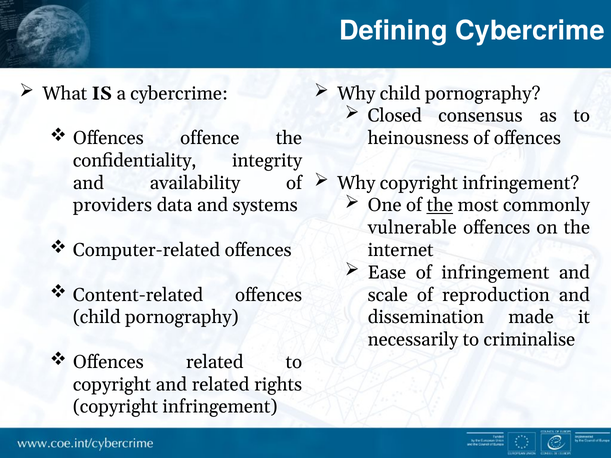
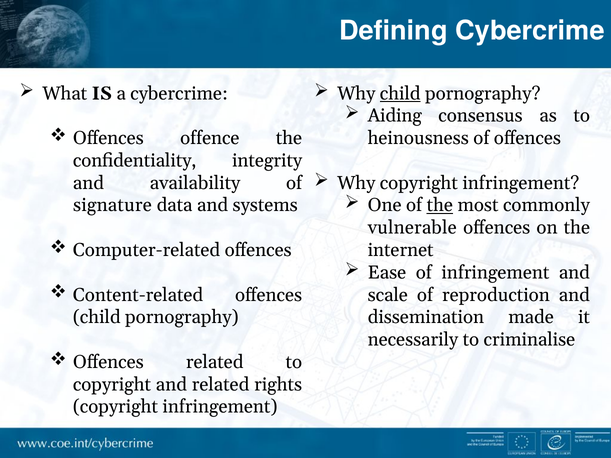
child underline: none -> present (400, 93)
Closed: Closed -> Aiding (395, 116)
providers: providers -> signature (112, 205)
